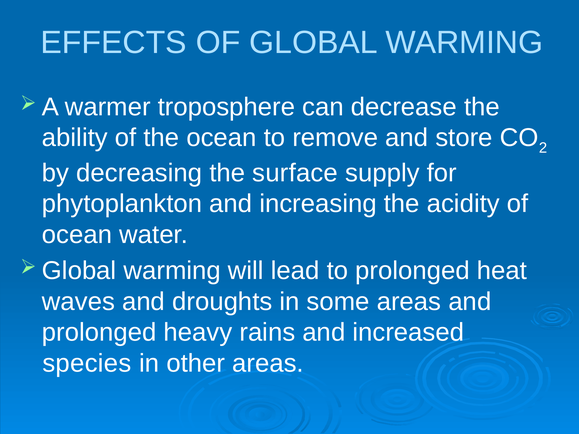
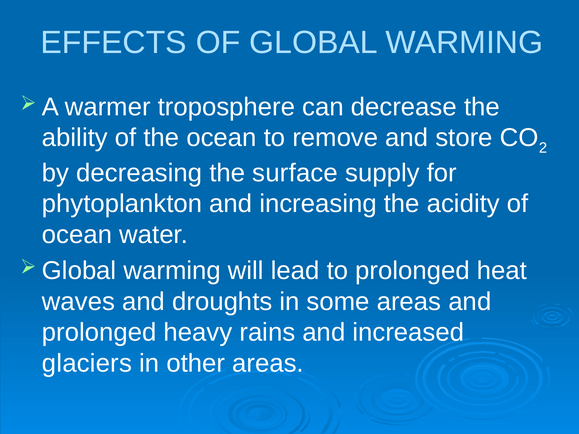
species: species -> glaciers (87, 364)
